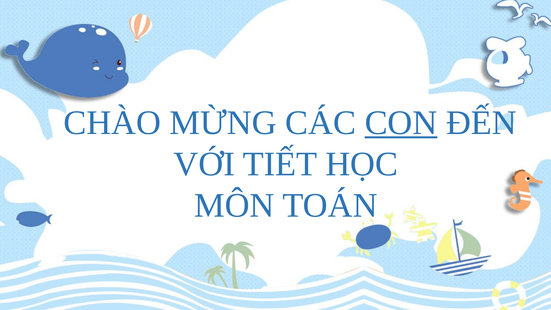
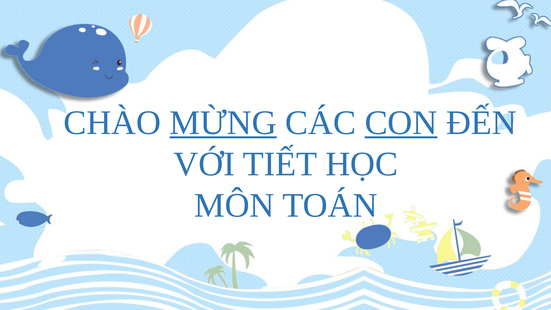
MỪNG underline: none -> present (223, 123)
